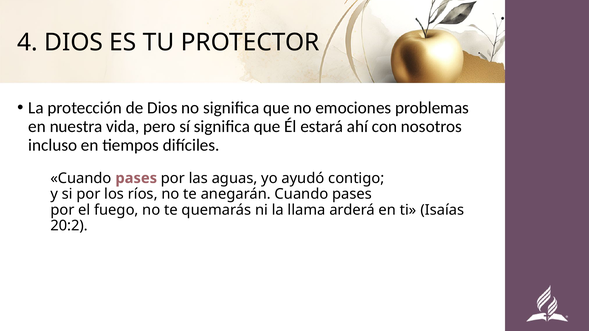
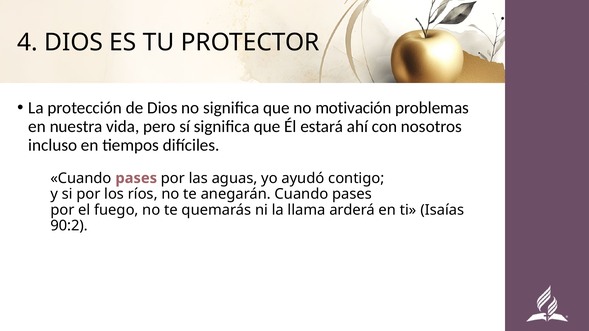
emociones: emociones -> motivación (353, 108)
20:2: 20:2 -> 90:2 (69, 226)
